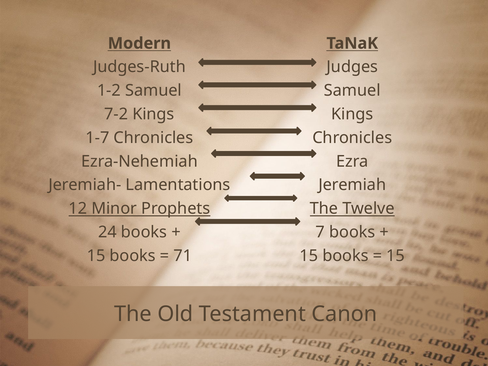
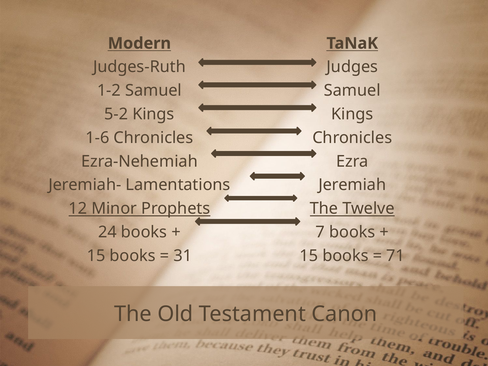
7-2: 7-2 -> 5-2 (116, 114)
1-7: 1-7 -> 1-6 (97, 138)
71: 71 -> 31 (183, 256)
15: 15 -> 71 (396, 256)
